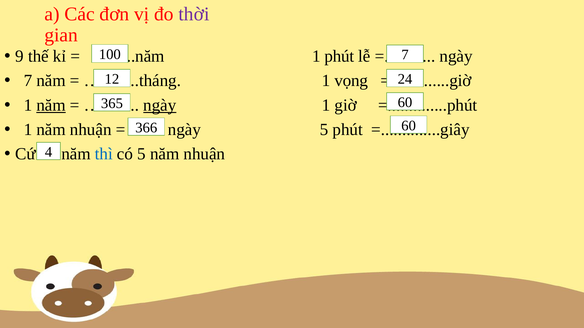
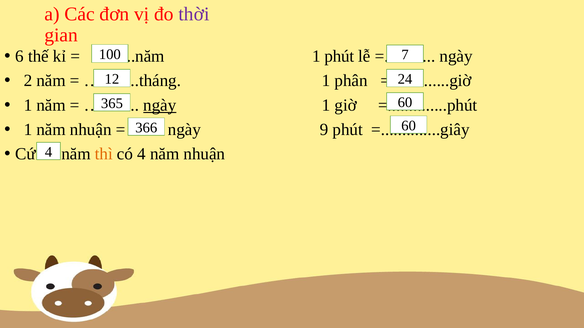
9: 9 -> 6 (20, 56)
7: 7 -> 2 (28, 81)
vọng: vọng -> phân (351, 81)
năm underline: present -> none (51, 105)
ngày 5: 5 -> 9 (324, 130)
thì colour: blue -> orange (104, 154)
có 5: 5 -> 4 (142, 154)
